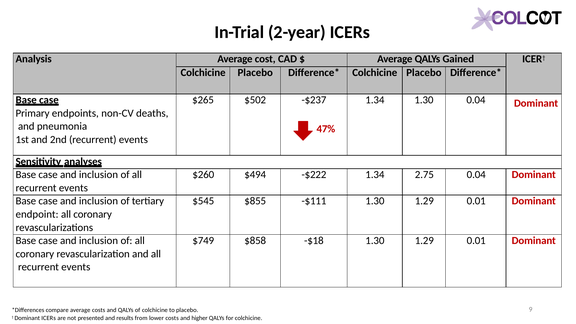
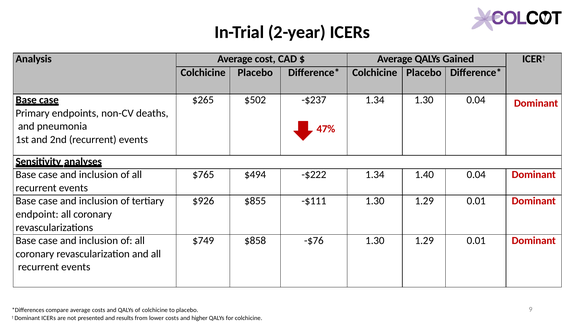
$260: $260 -> $765 (203, 175)
2.75: 2.75 -> 1.40 (424, 175)
$545: $545 -> $926 (203, 201)
-$18: -$18 -> -$76 (314, 241)
